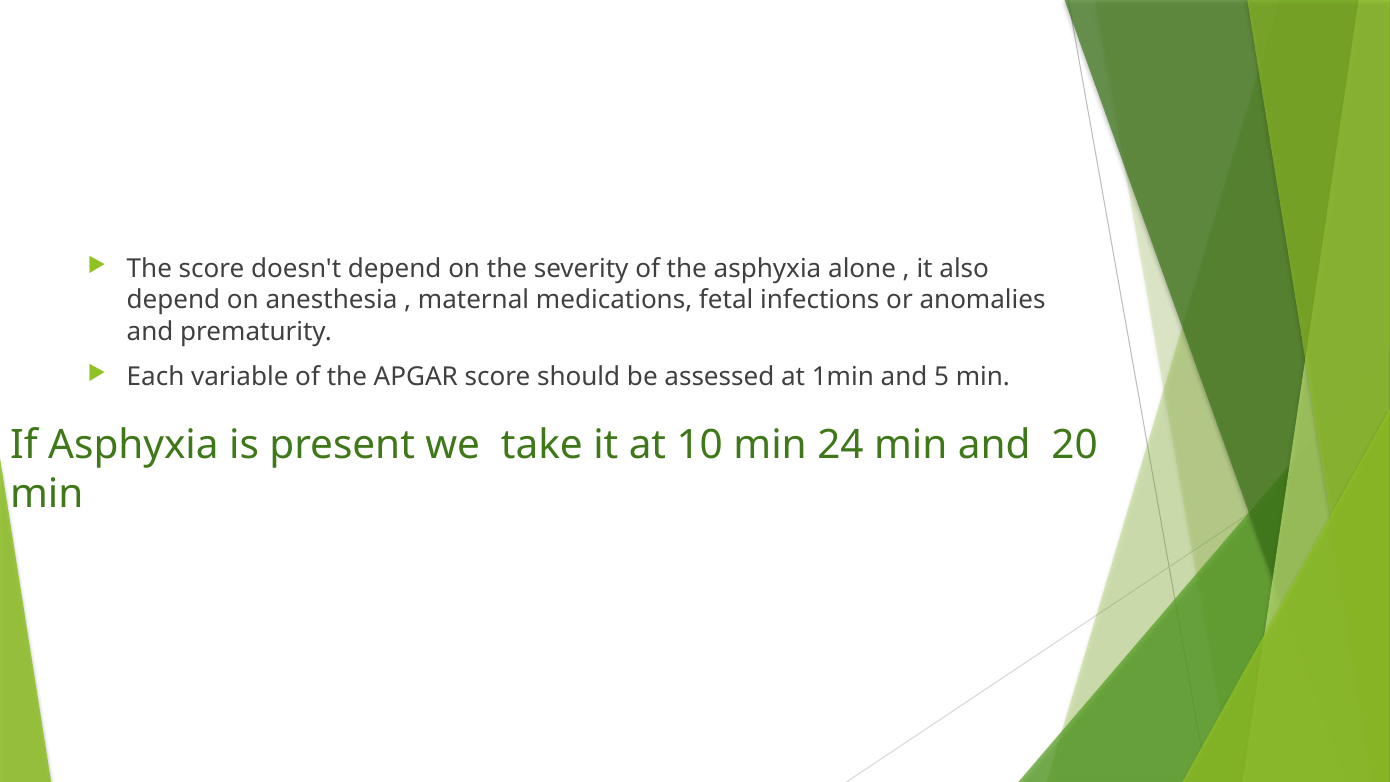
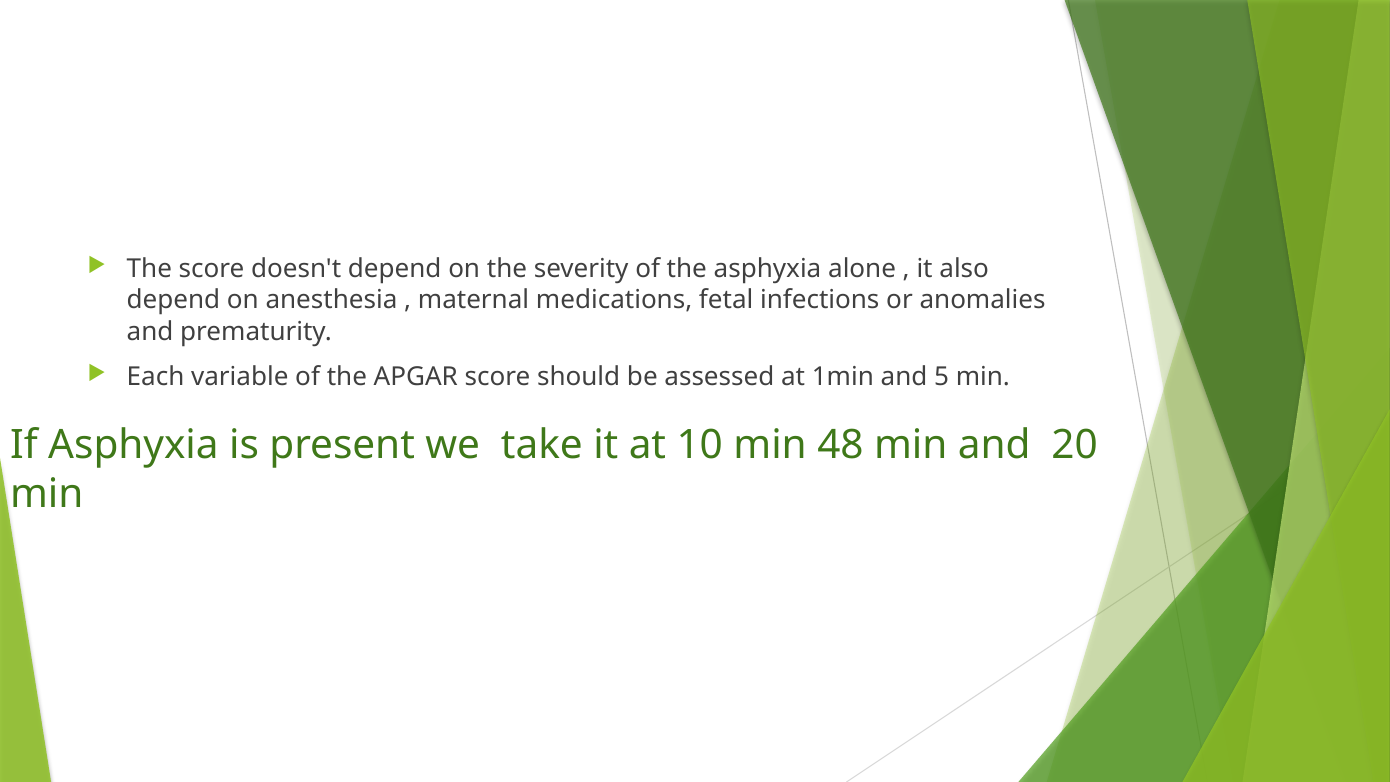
24: 24 -> 48 (840, 445)
